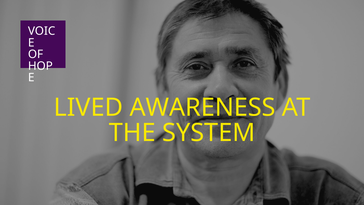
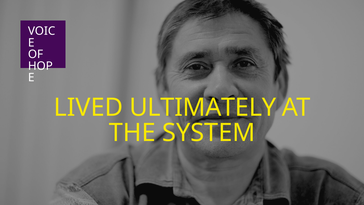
AWARENESS: AWARENESS -> ULTIMATELY (203, 107)
